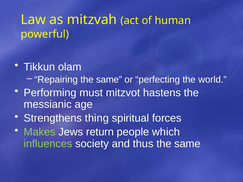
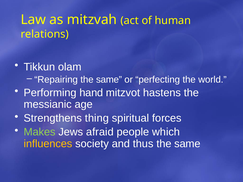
powerful: powerful -> relations (45, 34)
must: must -> hand (91, 93)
return: return -> afraid (100, 132)
influences colour: light green -> yellow (48, 144)
